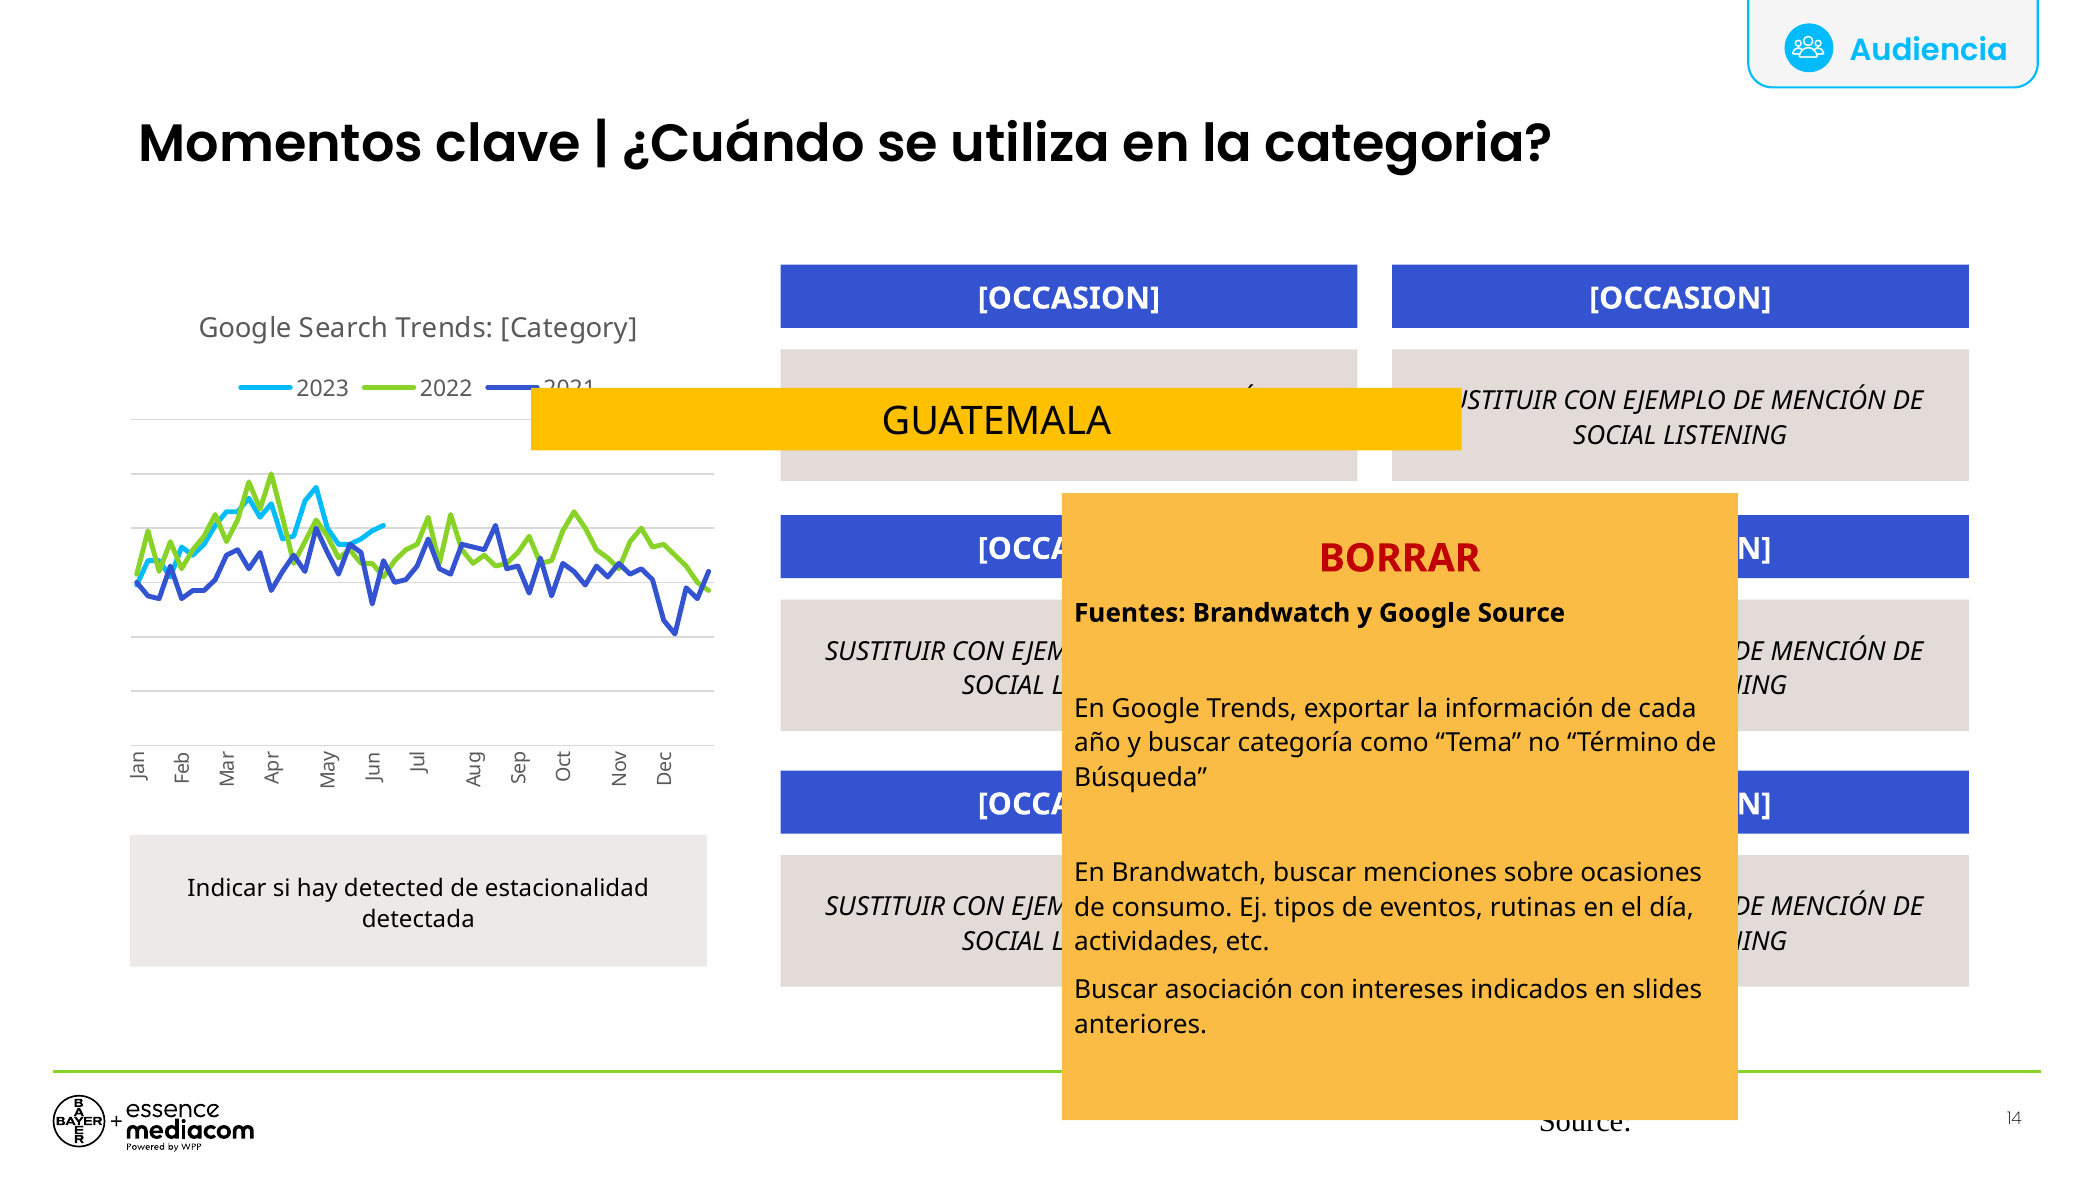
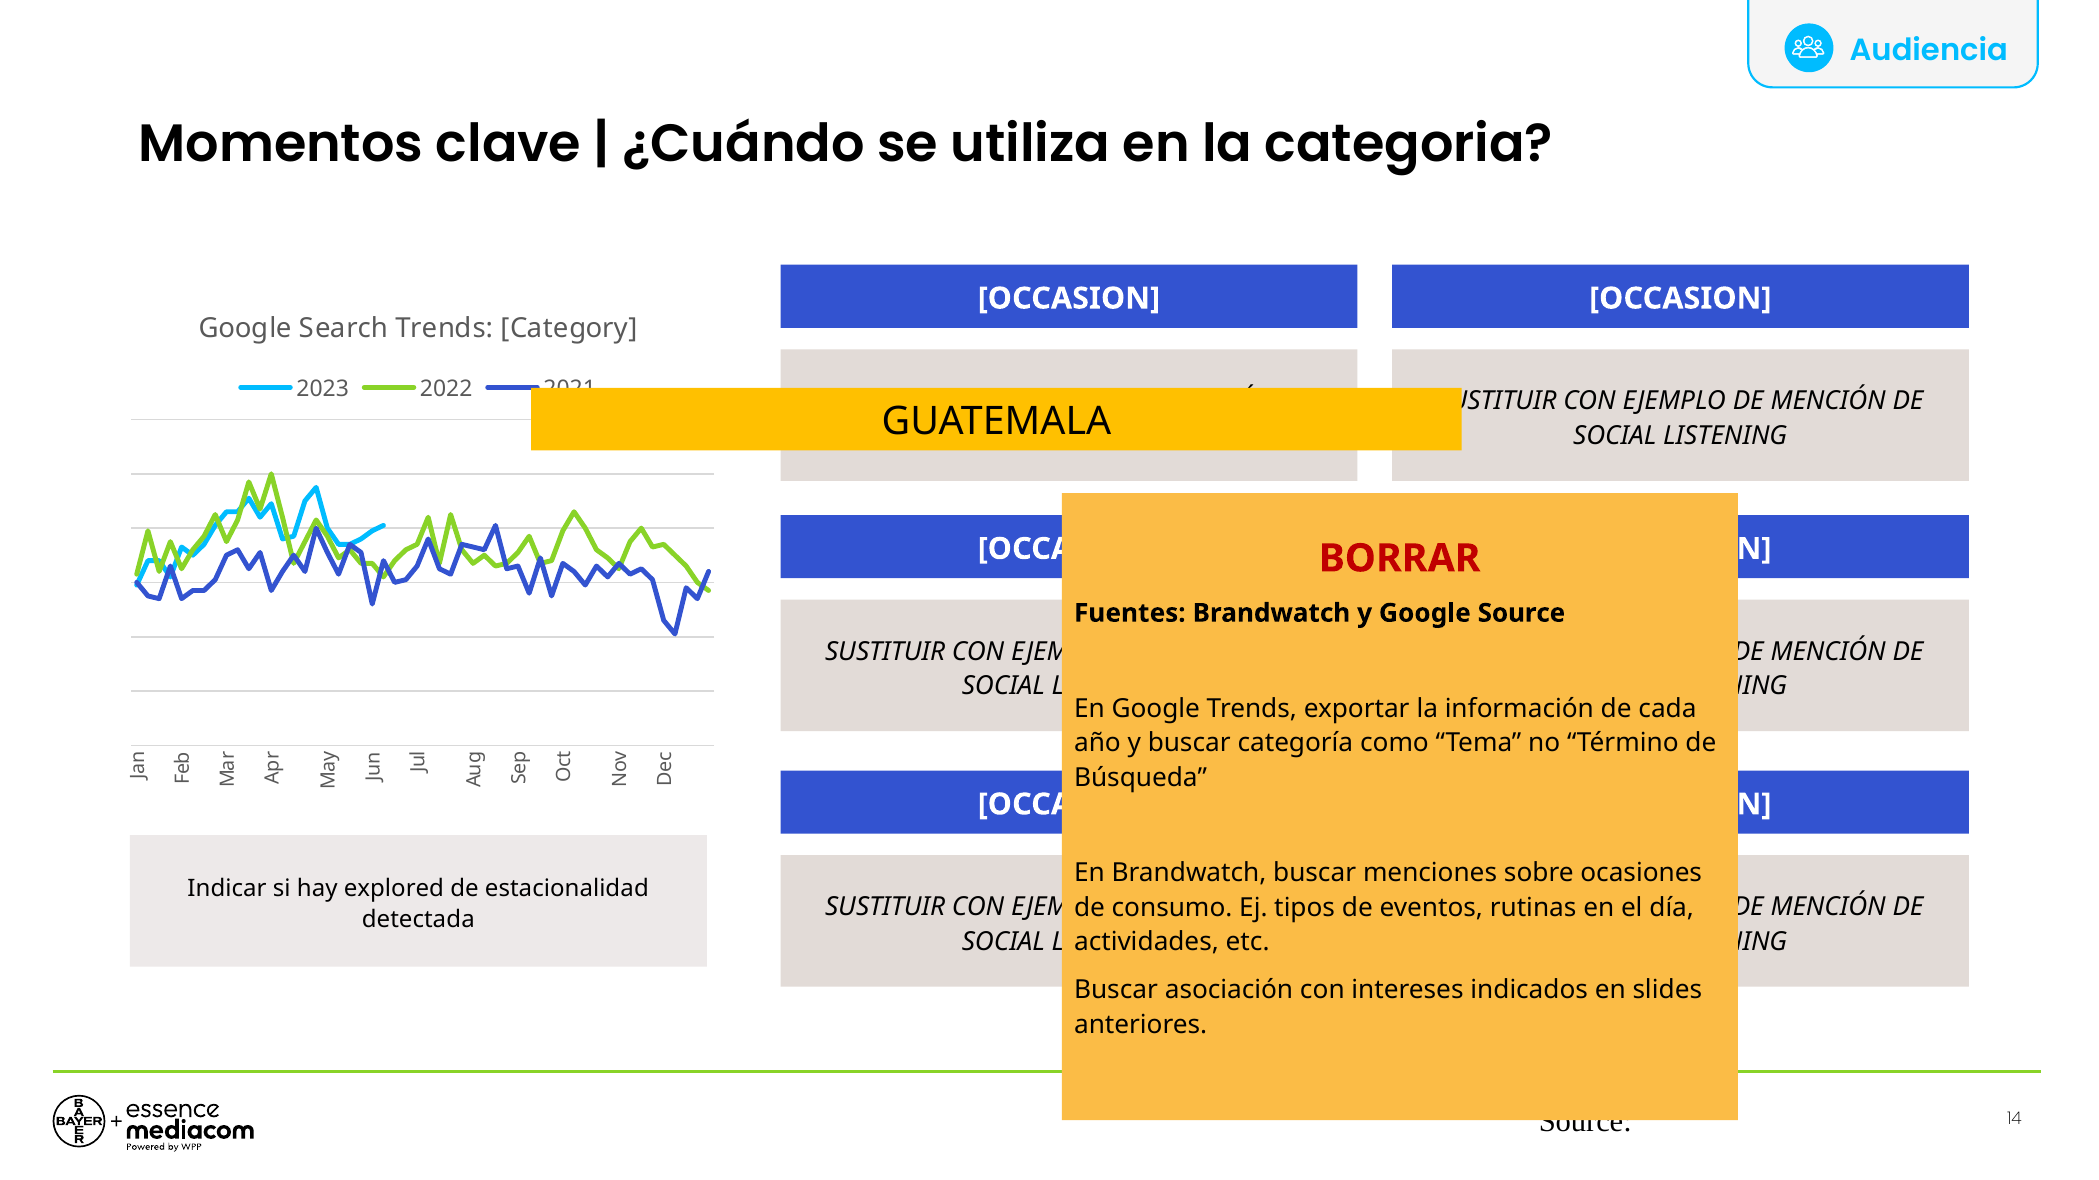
detected: detected -> explored (394, 889)
